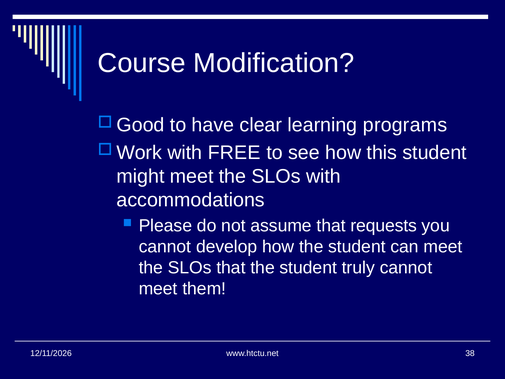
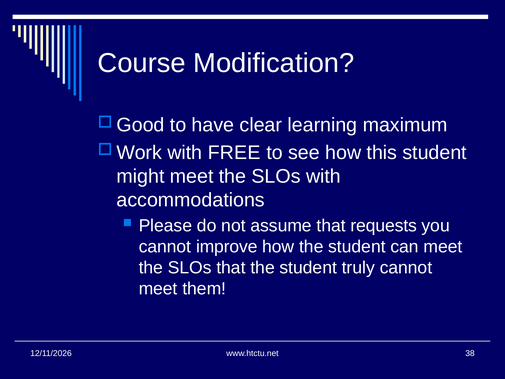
programs: programs -> maximum (405, 125)
develop: develop -> improve (227, 246)
